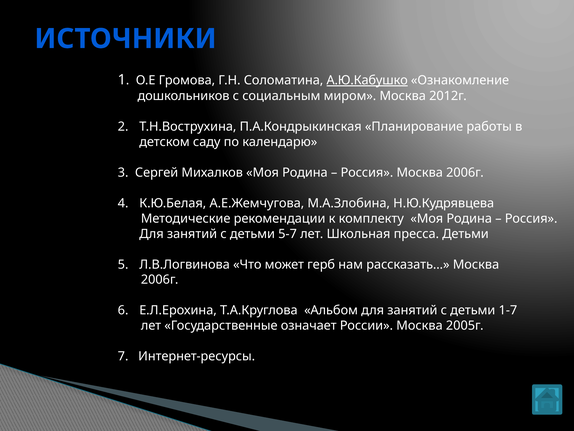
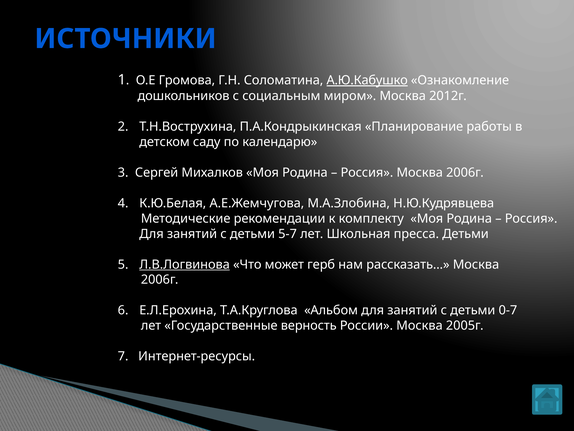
Л.В.Логвинова underline: none -> present (185, 264)
1-7: 1-7 -> 0-7 (508, 310)
означает: означает -> верность (309, 325)
